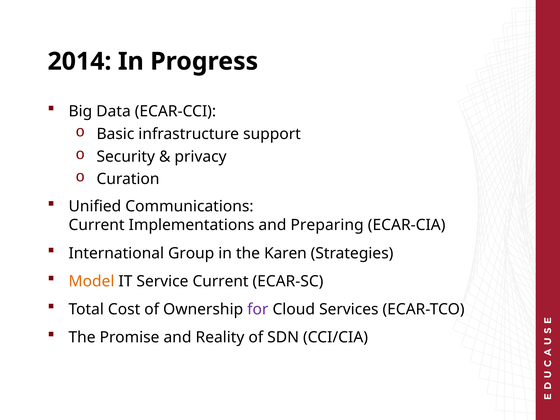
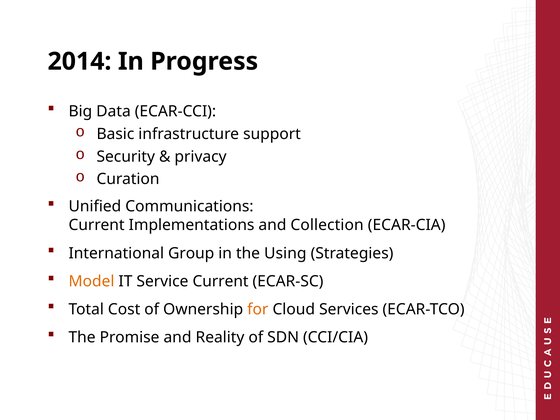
Preparing: Preparing -> Collection (327, 225)
Karen: Karen -> Using (285, 253)
for colour: purple -> orange (258, 309)
